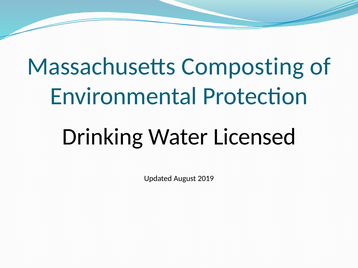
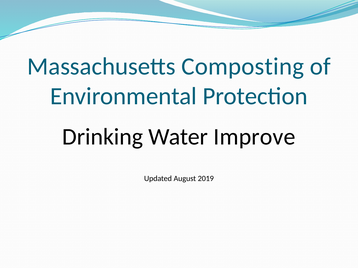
Licensed: Licensed -> Improve (254, 137)
